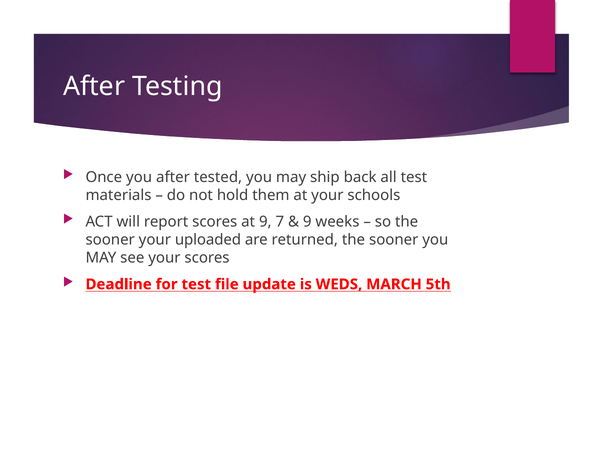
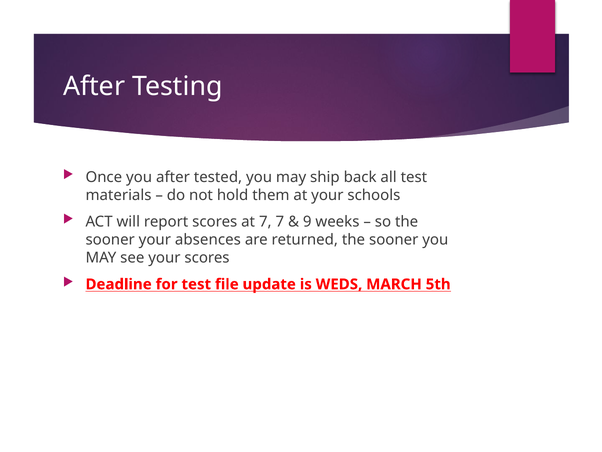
at 9: 9 -> 7 (265, 221)
uploaded: uploaded -> absences (208, 240)
